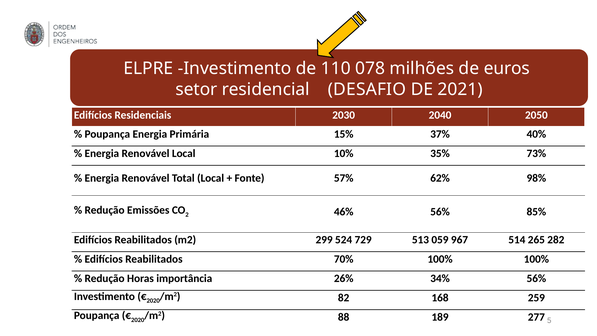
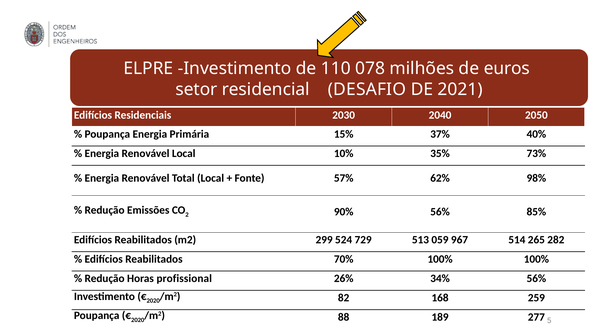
46%: 46% -> 90% (344, 212)
importância: importância -> profissional (184, 278)
